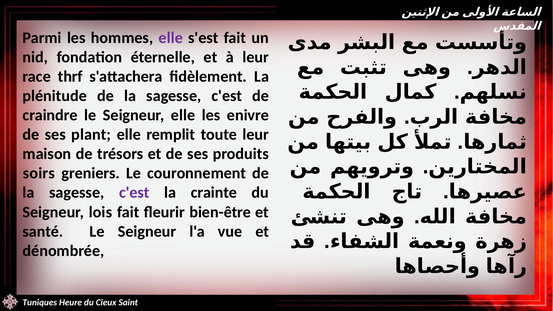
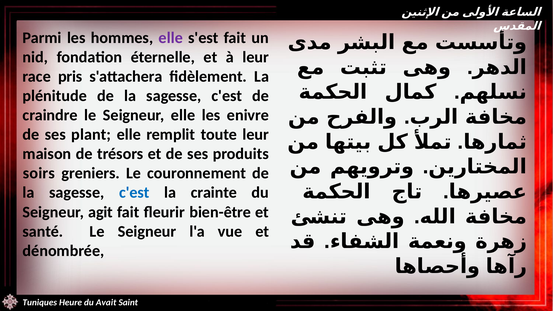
thrf: thrf -> pris (70, 76)
c'est colour: purple -> blue (134, 193)
lois: lois -> agit (101, 212)
Cieux: Cieux -> Avait (106, 303)
